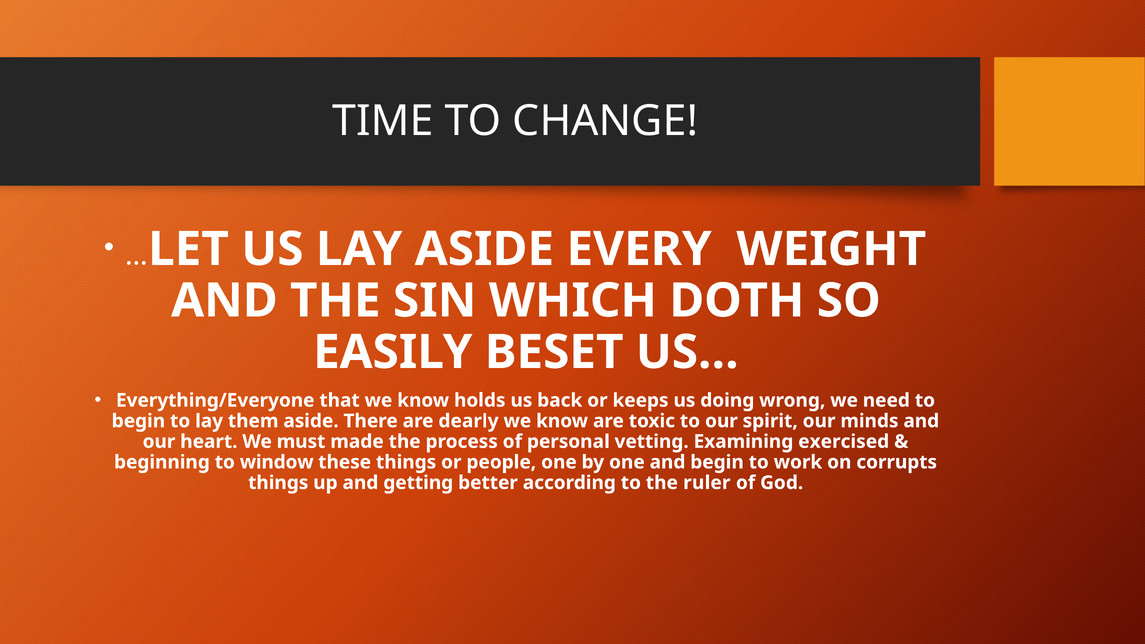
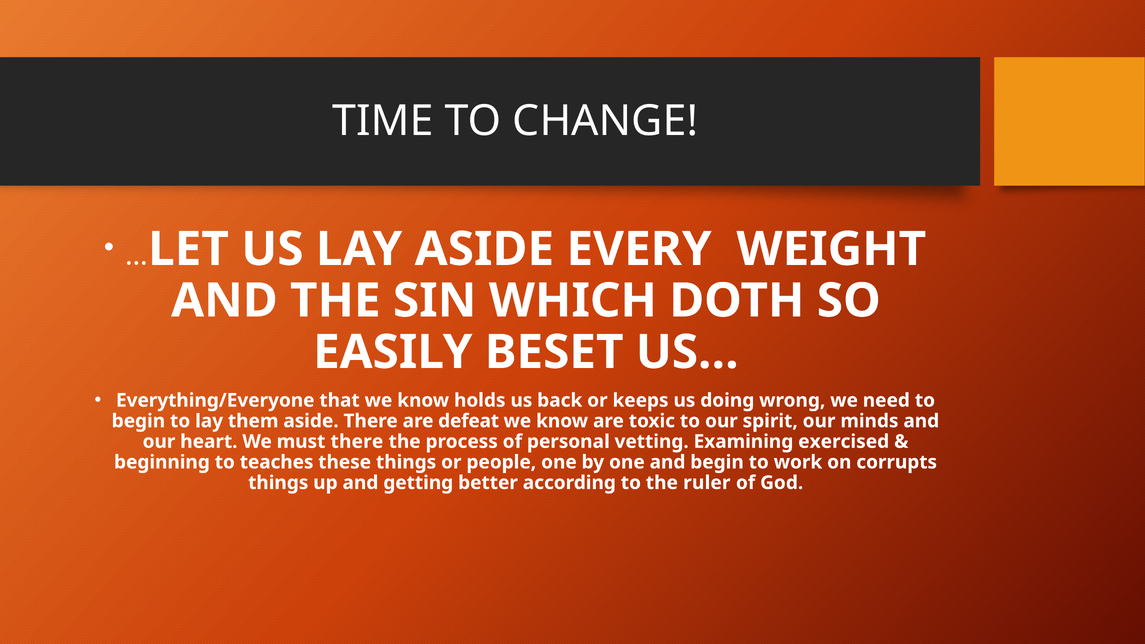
dearly: dearly -> defeat (469, 421)
must made: made -> there (357, 442)
window: window -> teaches (277, 462)
